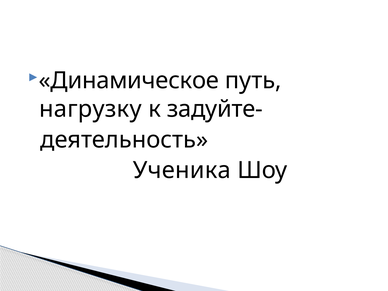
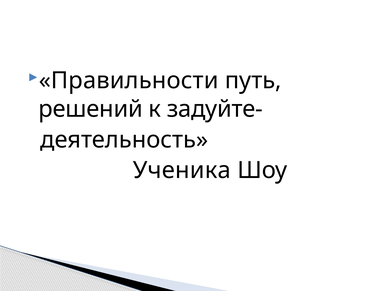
Динамическое: Динамическое -> Правильности (129, 81)
нагрузку: нагрузку -> решений (91, 109)
